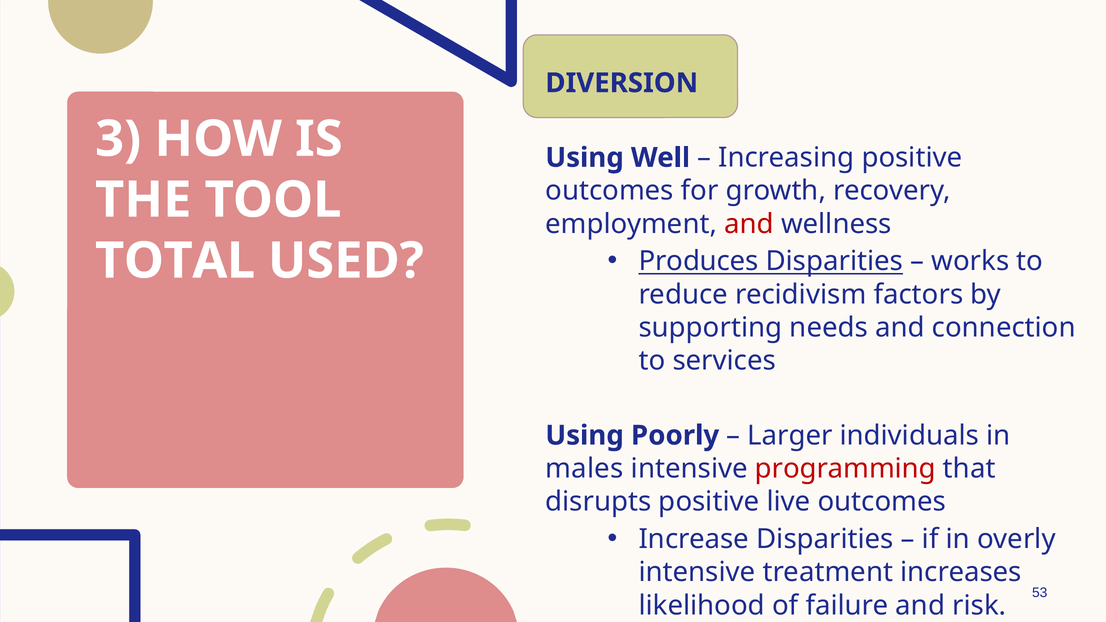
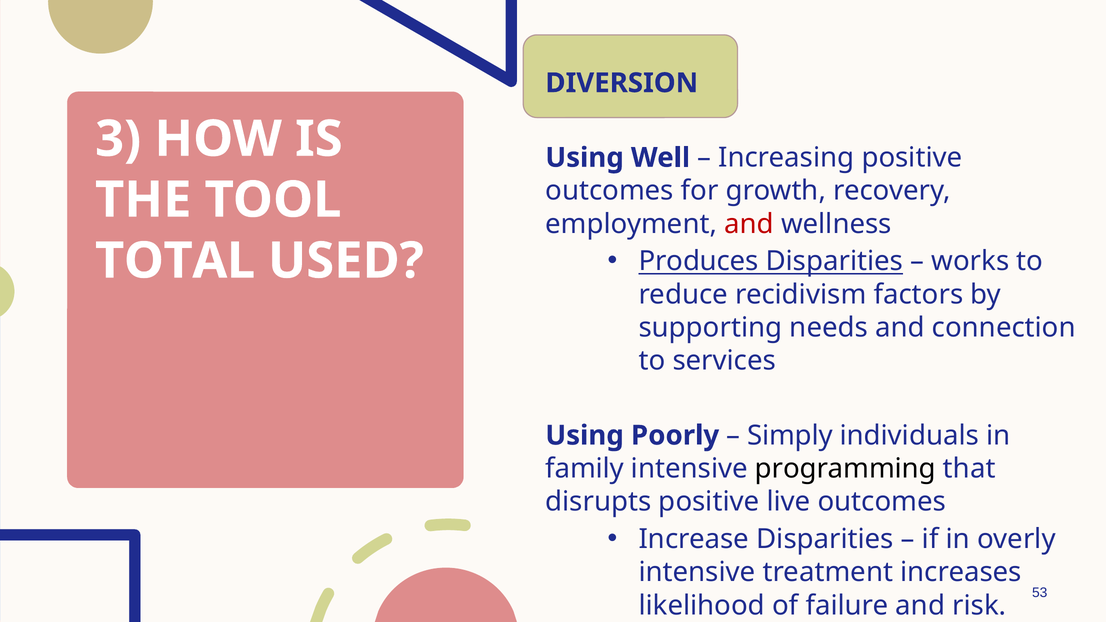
Larger: Larger -> Simply (790, 436)
males: males -> family (585, 469)
programming colour: red -> black (845, 469)
